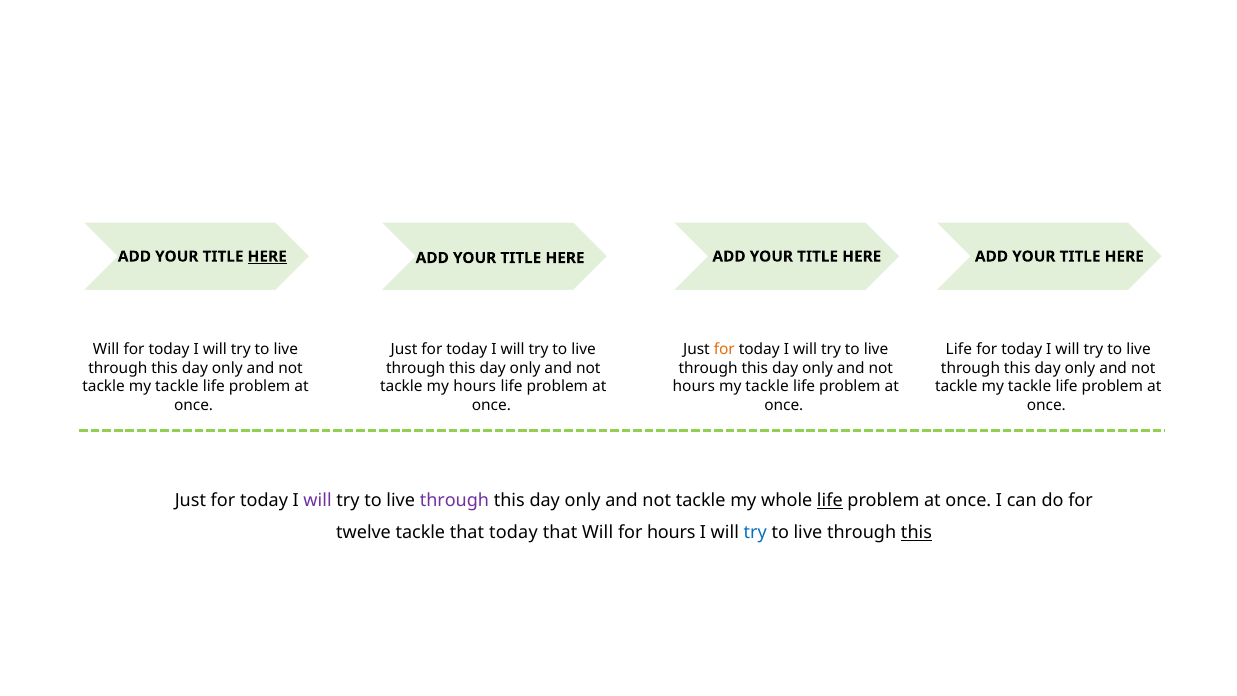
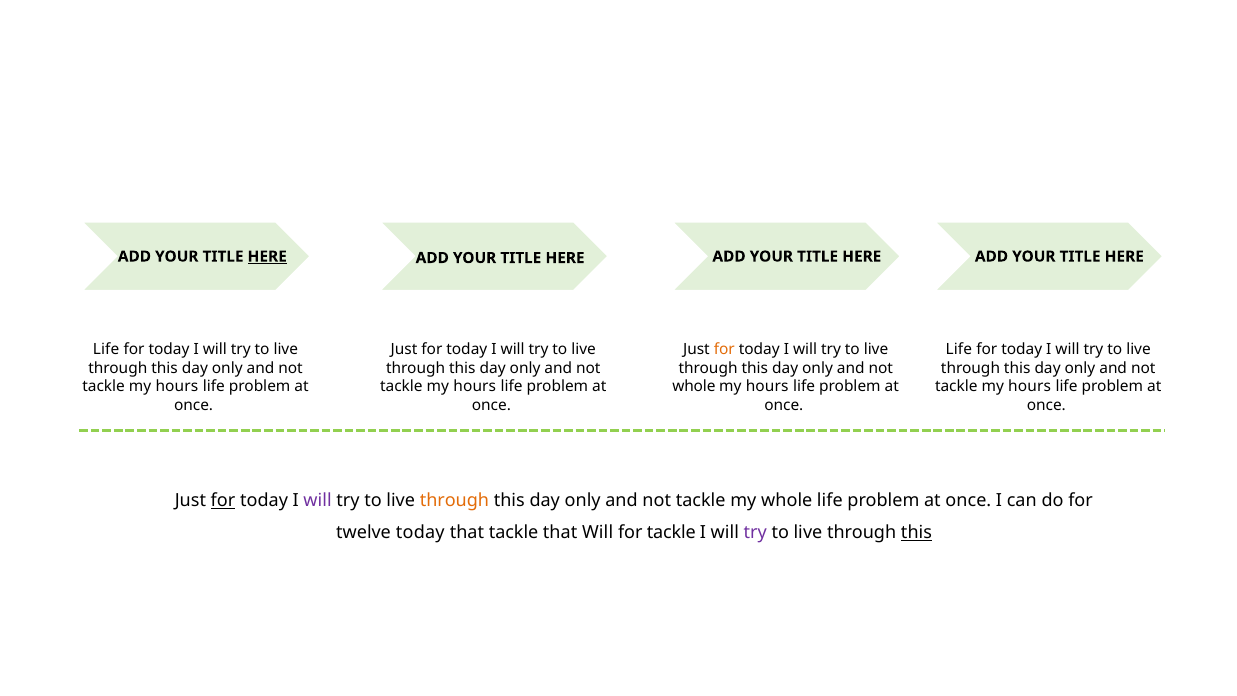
Will: Will -> Life (106, 349)
tackle: tackle -> hours (177, 386)
hours: hours -> whole (694, 386)
tackle: tackle -> hours (767, 386)
tackle: tackle -> hours (1030, 386)
for underline: none -> present (223, 500)
through colour: purple -> orange (454, 500)
life underline: present -> none (830, 500)
twelve tackle: tackle -> today (420, 533)
that today: today -> tackle (514, 533)
for hours: hours -> tackle (671, 533)
try colour: blue -> purple (755, 533)
